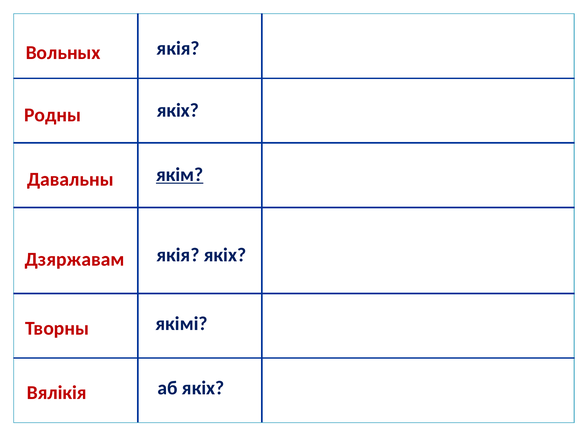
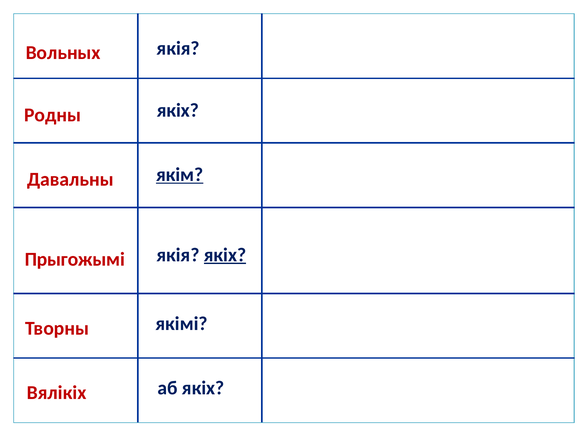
якіх underline: none -> present (225, 255)
Дзяржавам: Дзяржавам -> Прыгожымі (75, 260)
Вялікія: Вялікія -> Вялікіх (57, 393)
